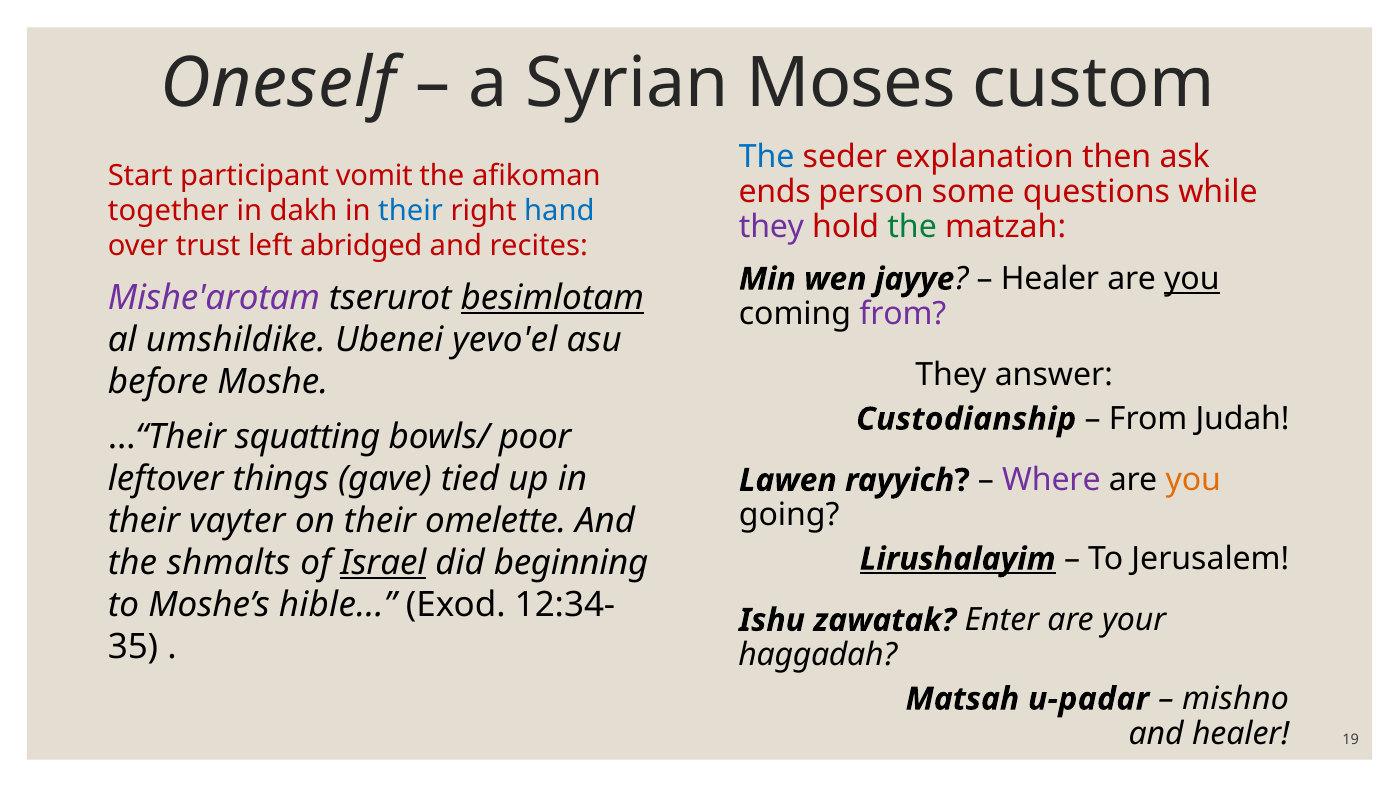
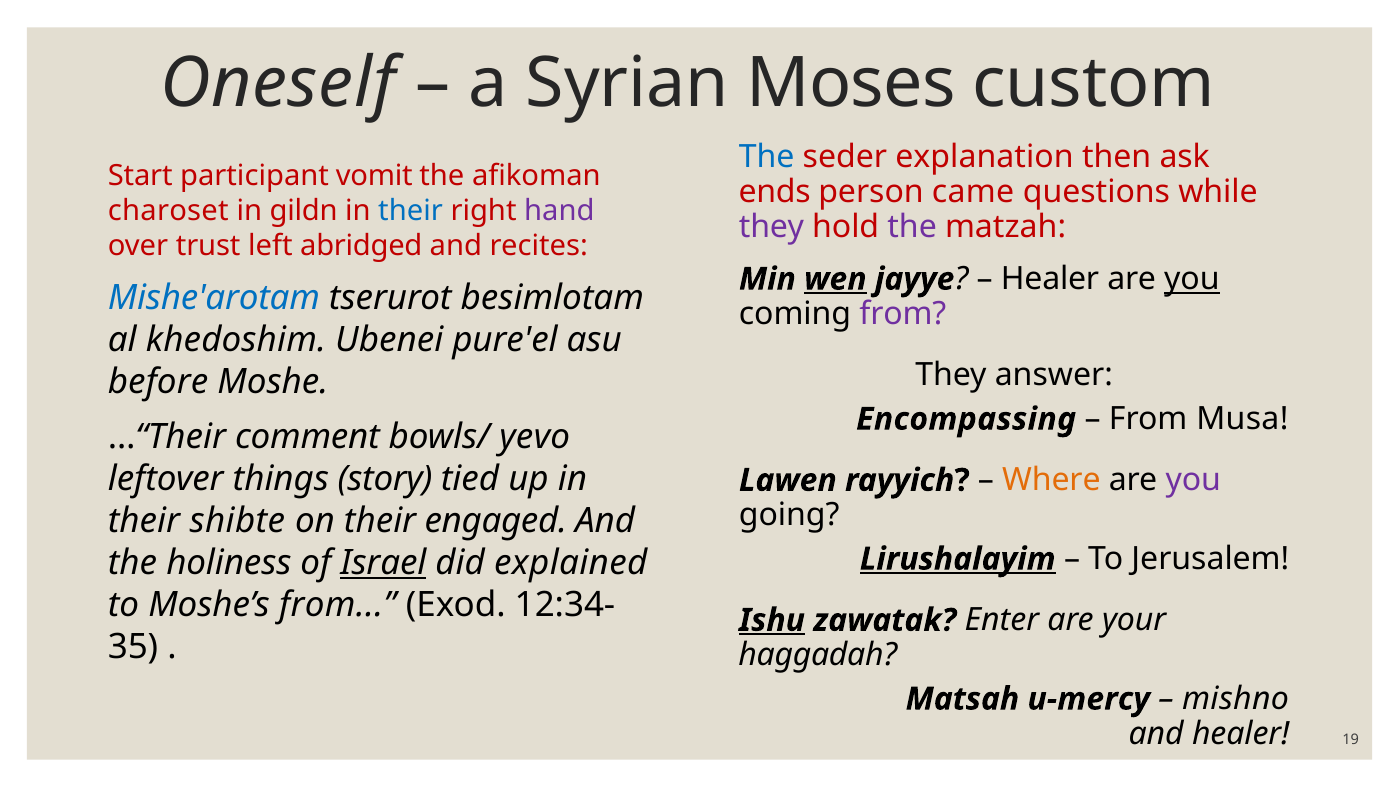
some: some -> came (973, 192)
together: together -> charoset (168, 211)
dakh: dakh -> gildn (304, 211)
hand colour: blue -> purple (559, 211)
the colour: green -> purple (912, 227)
wen underline: none -> present (835, 279)
Mishe'arotam colour: purple -> blue (214, 298)
besimlotam underline: present -> none (552, 298)
umshildike: umshildike -> khedoshim (236, 340)
yevo'el: yevo'el -> pure'el (505, 340)
Custodianship: Custodianship -> Encompassing (966, 419)
Judah: Judah -> Musa (1242, 419)
squatting: squatting -> comment (307, 437)
poor: poor -> yevo (535, 437)
gave: gave -> story (385, 479)
Where colour: purple -> orange (1051, 480)
you colour: orange -> purple (1193, 480)
vayter: vayter -> shibte (237, 521)
omelette: omelette -> engaged (496, 521)
shmalts: shmalts -> holiness (229, 563)
beginning: beginning -> explained (571, 563)
Moshe’s hible: hible -> from (338, 605)
Ishu underline: none -> present (772, 620)
u-padar: u-padar -> u-mercy (1089, 699)
